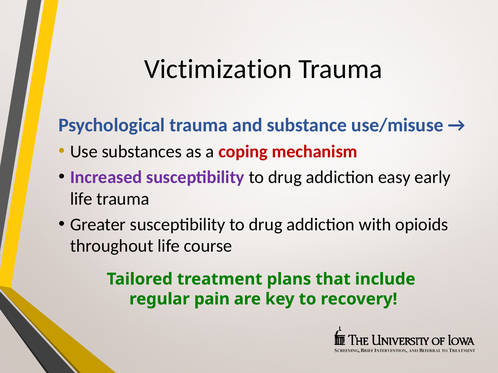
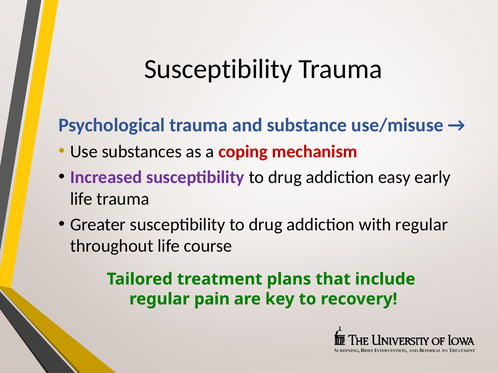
Victimization: Victimization -> Susceptibility (218, 69)
with opioids: opioids -> regular (422, 225)
